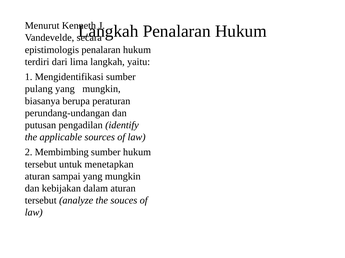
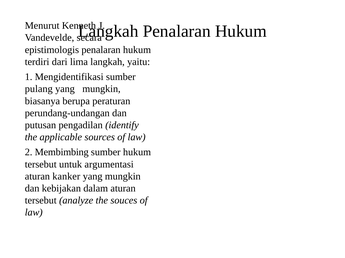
menetapkan: menetapkan -> argumentasi (109, 165)
sampai: sampai -> kanker (66, 177)
